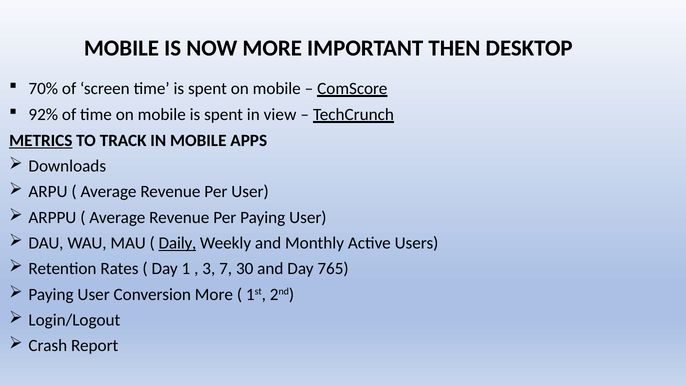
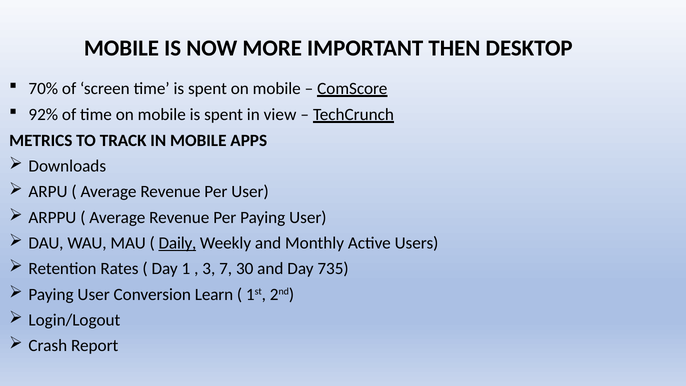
METRICS underline: present -> none (41, 140)
765: 765 -> 735 (333, 269)
Conversion More: More -> Learn (214, 294)
